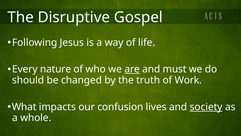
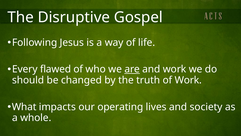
nature: nature -> flawed (56, 69)
and must: must -> work (175, 69)
confusion: confusion -> operating (120, 107)
society underline: present -> none (206, 107)
